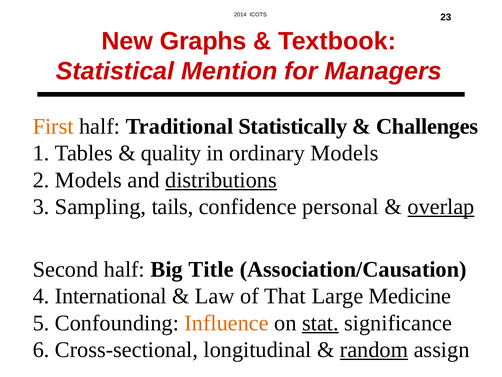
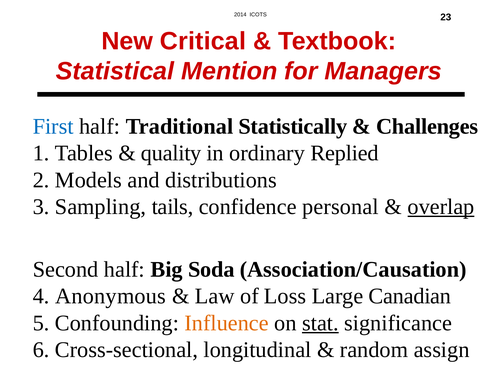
Graphs: Graphs -> Critical (203, 41)
First colour: orange -> blue (53, 126)
ordinary Models: Models -> Replied (345, 153)
distributions underline: present -> none (221, 180)
Title: Title -> Soda (211, 269)
International: International -> Anonymous (111, 296)
That: That -> Loss (285, 296)
Medicine: Medicine -> Canadian (410, 296)
random underline: present -> none (374, 349)
